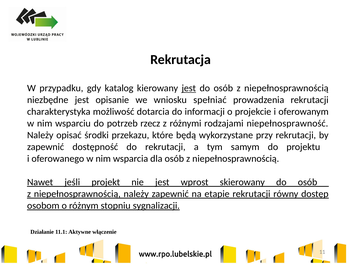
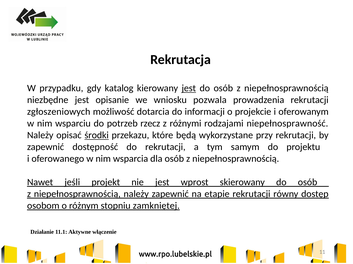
spełniać: spełniać -> pozwala (210, 100)
charakterystyka: charakterystyka -> zgłoszeniowych (59, 112)
środki underline: none -> present (97, 136)
sygnalizacji: sygnalizacji -> zamkniętej (156, 206)
